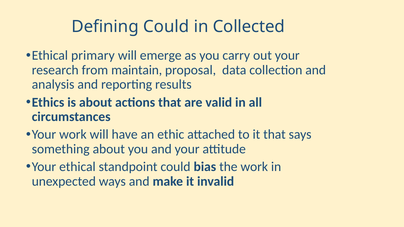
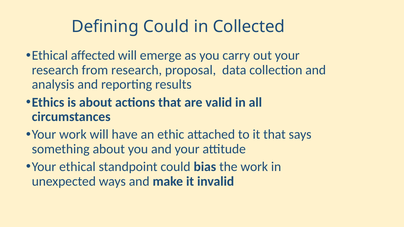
primary: primary -> affected (93, 56)
from maintain: maintain -> research (137, 70)
